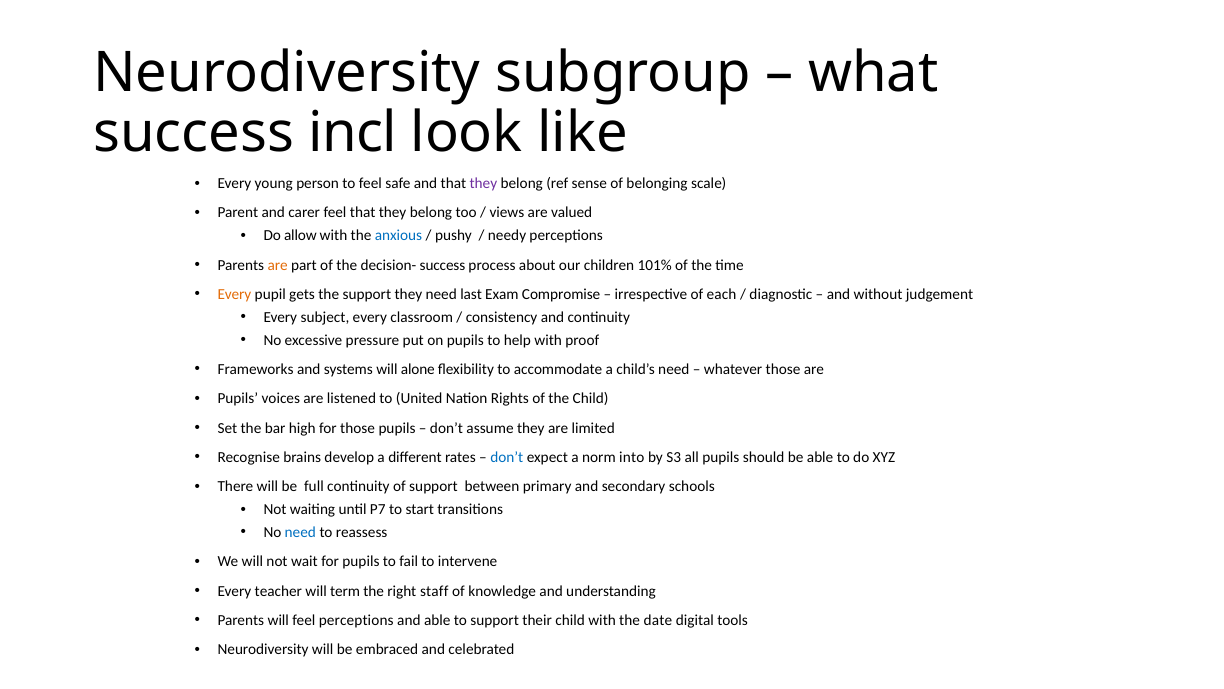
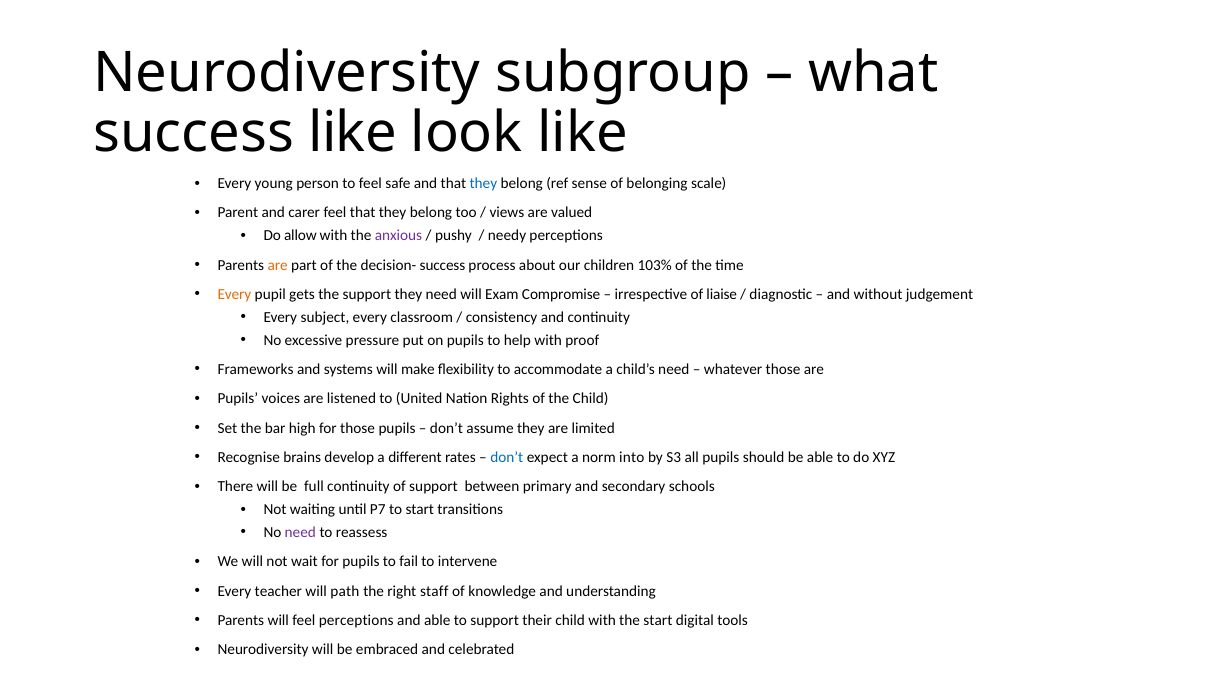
success incl: incl -> like (353, 133)
they colour: purple -> blue (483, 184)
anxious colour: blue -> purple (399, 236)
101%: 101% -> 103% (655, 265)
need last: last -> will (471, 294)
each: each -> liaise (722, 294)
alone: alone -> make (418, 369)
need colour: blue -> purple (300, 532)
term: term -> path (345, 591)
the date: date -> start (658, 620)
